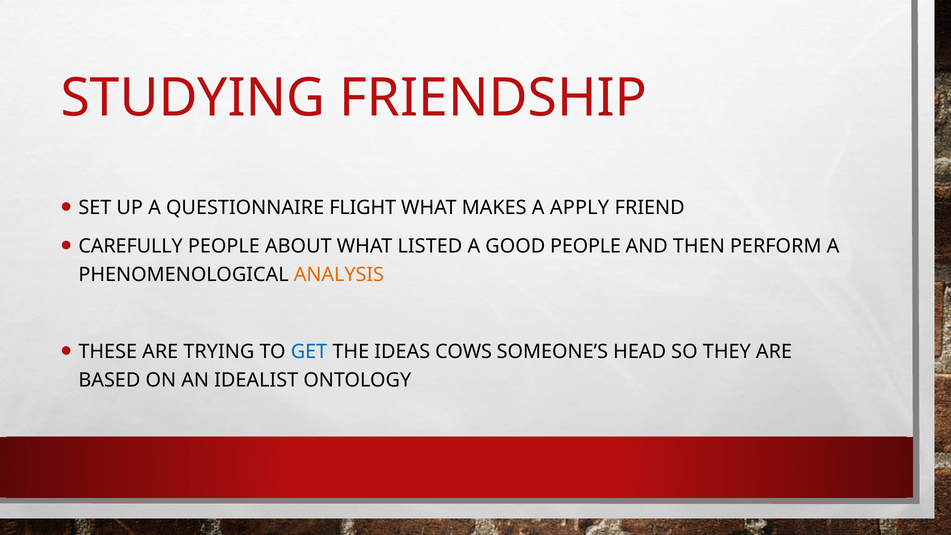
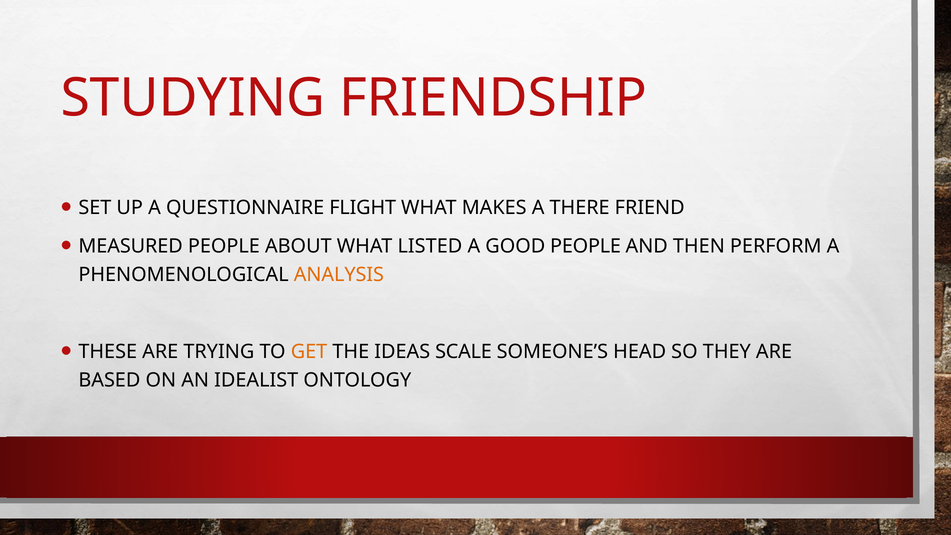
APPLY: APPLY -> THERE (580, 208)
CAREFULLY: CAREFULLY -> MEASURED (131, 246)
GET colour: blue -> orange (309, 352)
COWS: COWS -> SCALE (464, 352)
